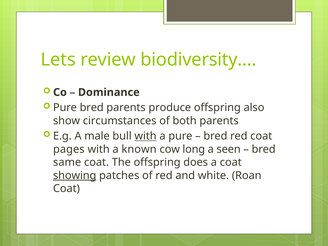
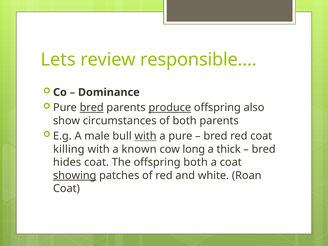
biodiversity…: biodiversity… -> responsible… (198, 60)
bred underline: none -> present (92, 108)
produce underline: none -> present (170, 108)
pages: pages -> killing (69, 149)
seen: seen -> thick (229, 149)
same: same -> hides (67, 162)
offspring does: does -> both (196, 162)
